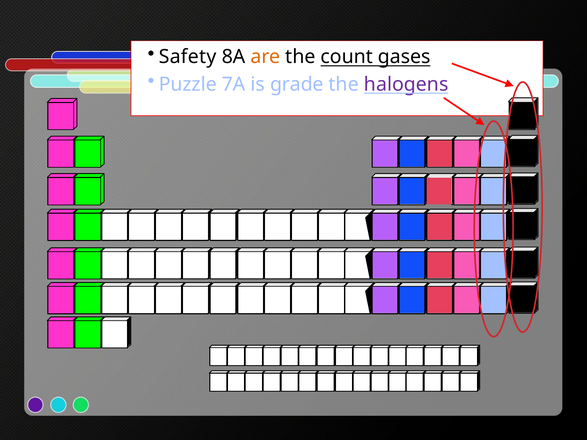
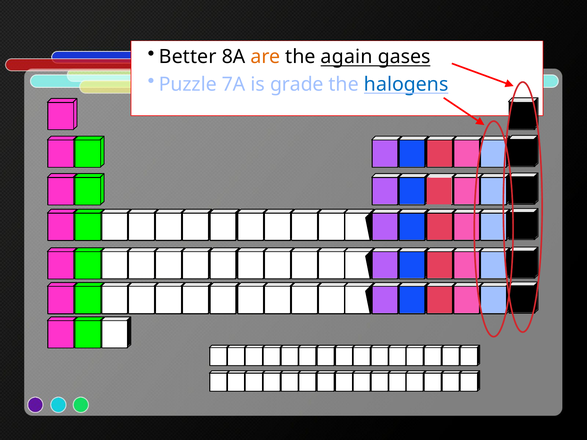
Safety: Safety -> Better (188, 57)
count: count -> again (347, 57)
halogens colour: purple -> blue (406, 84)
